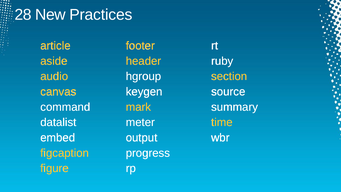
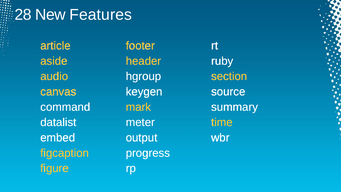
Practices: Practices -> Features (101, 15)
